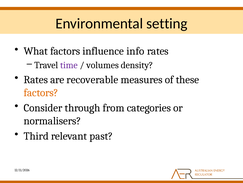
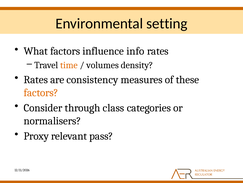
time colour: purple -> orange (69, 65)
recoverable: recoverable -> consistency (92, 79)
from: from -> class (113, 107)
Third: Third -> Proxy (36, 136)
past: past -> pass (101, 136)
